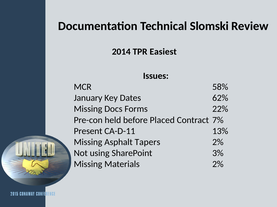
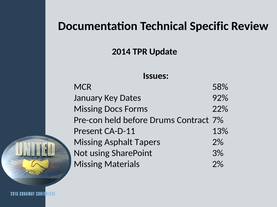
Slomski: Slomski -> Specific (209, 26)
Easiest: Easiest -> Update (163, 52)
62%: 62% -> 92% (220, 98)
Placed: Placed -> Drums (162, 120)
